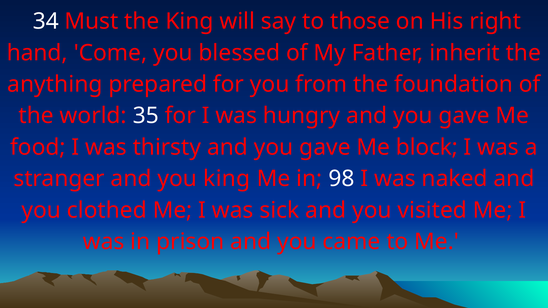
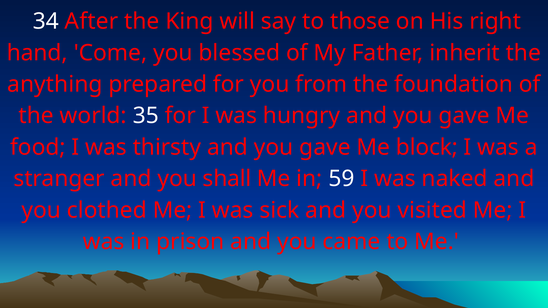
Must: Must -> After (91, 21)
you king: king -> shall (227, 179)
98: 98 -> 59 (341, 179)
